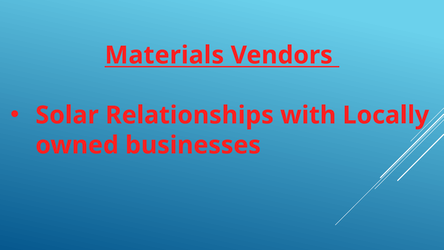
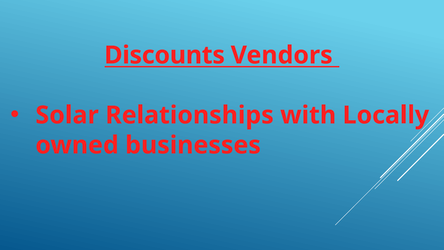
Materials: Materials -> Discounts (165, 55)
